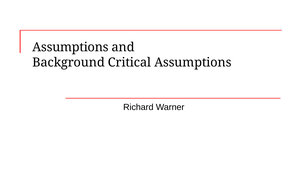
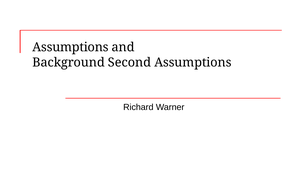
Critical: Critical -> Second (130, 62)
